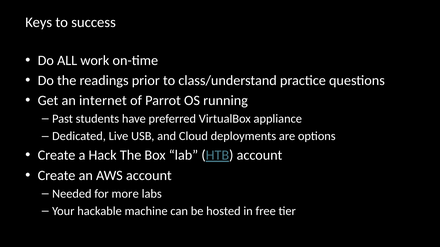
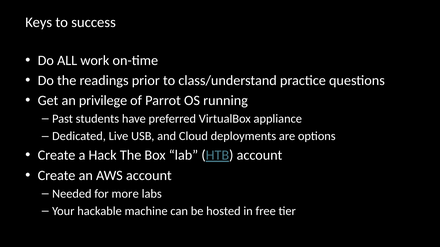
internet: internet -> privilege (103, 101)
